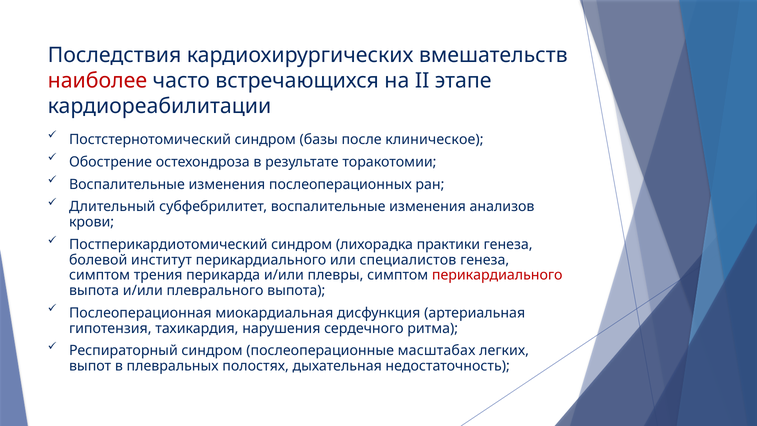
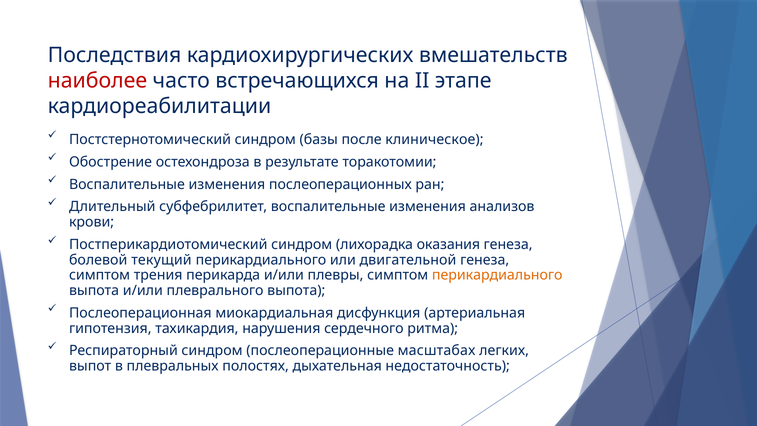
практики: практики -> оказания (448, 244)
институт: институт -> текущий (161, 260)
специалистов: специалистов -> двигательной (408, 260)
перикардиального colour: red -> orange (497, 275)
